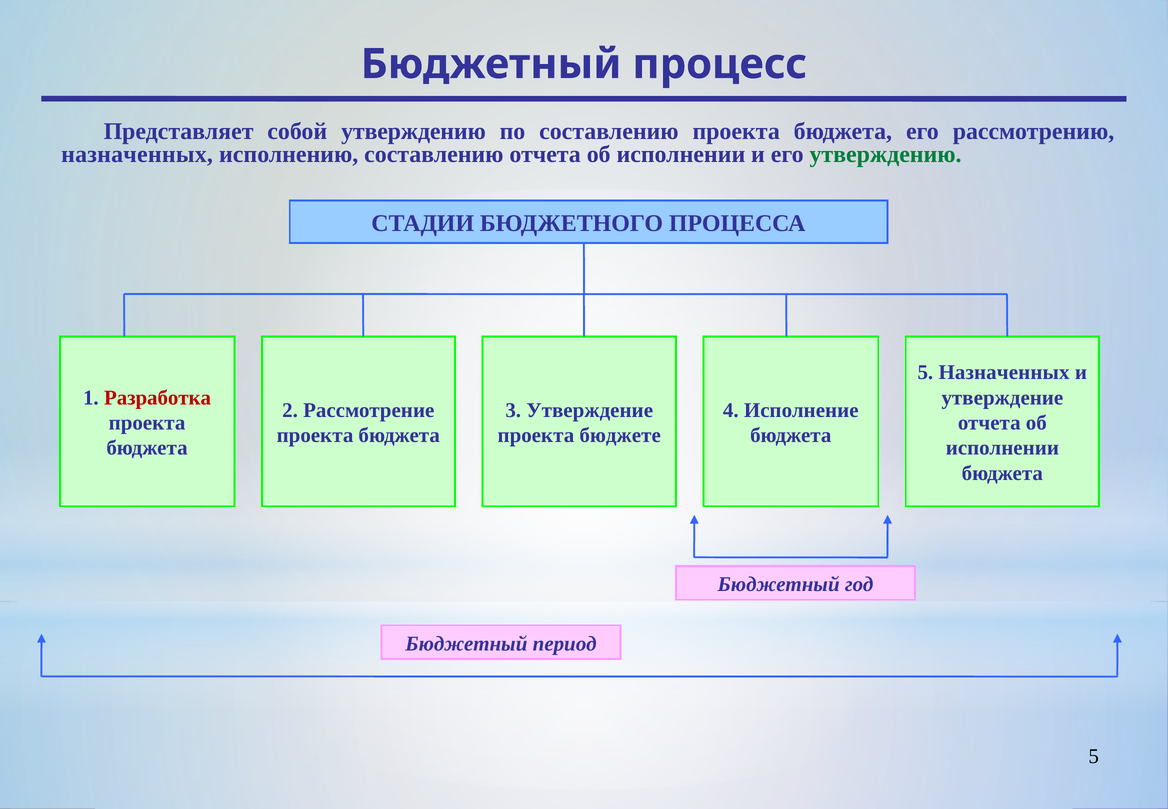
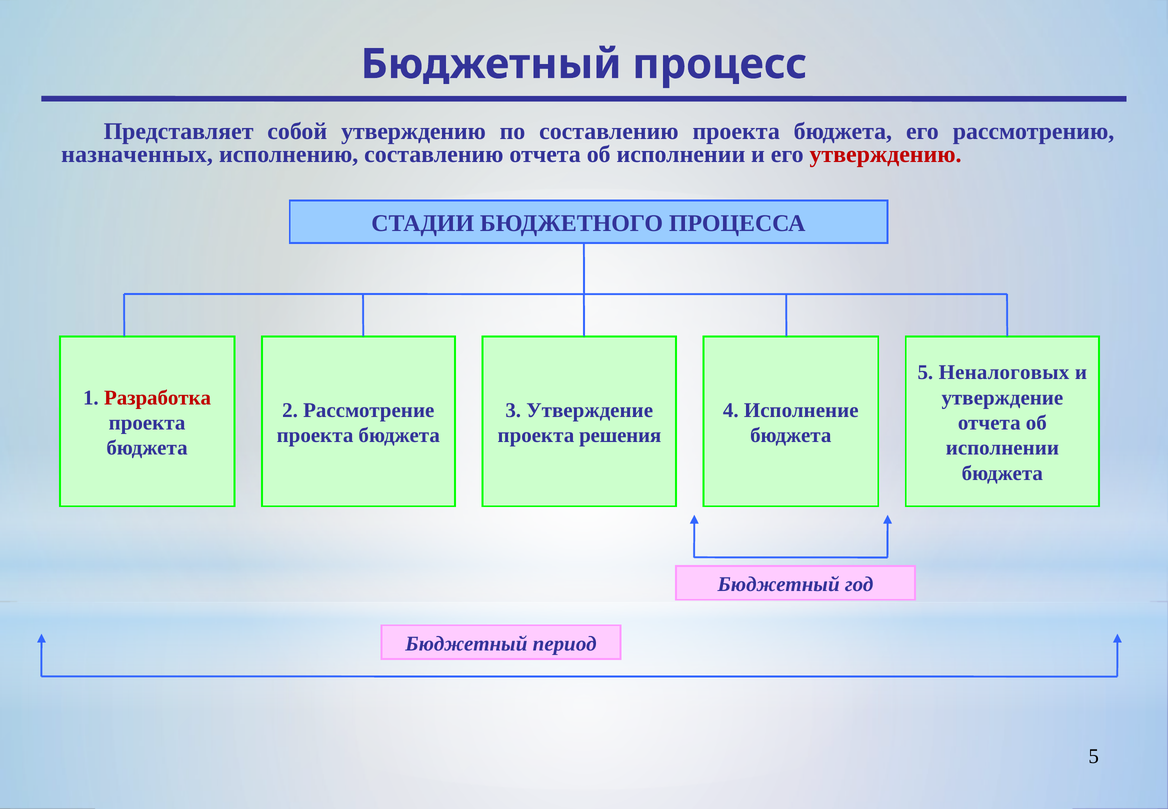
утверждению colour: green -> red (886, 154)
5 Назначенных: Назначенных -> Неналоговых (1004, 372)
бюджете: бюджете -> решения (620, 435)
